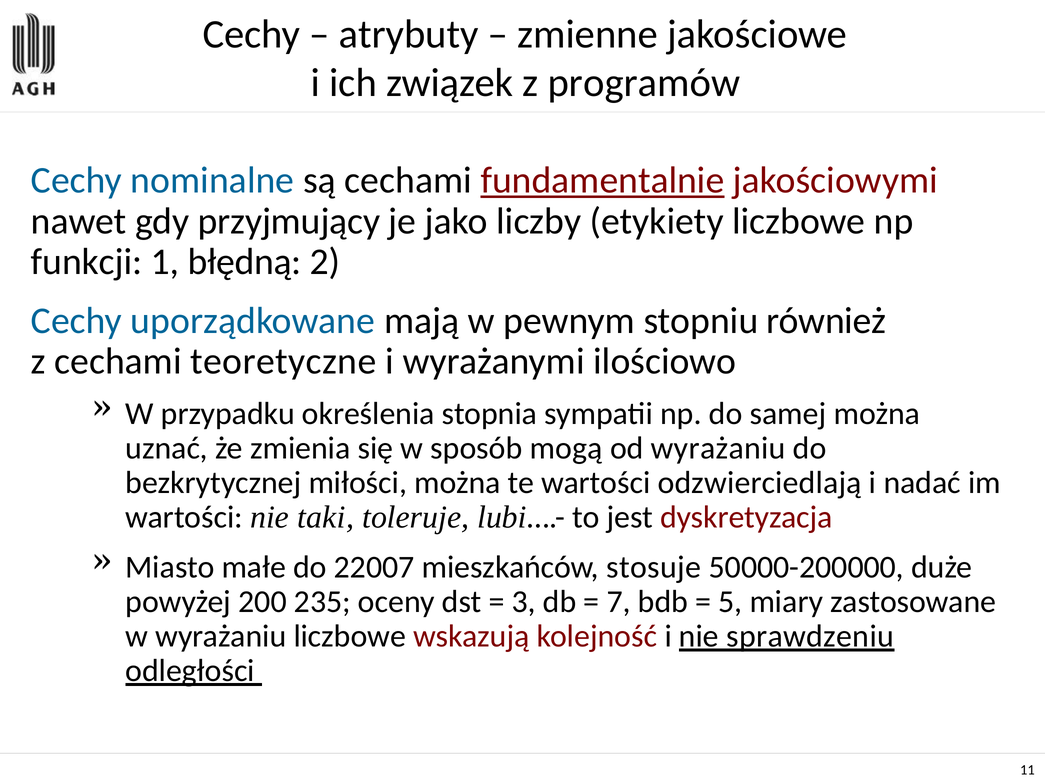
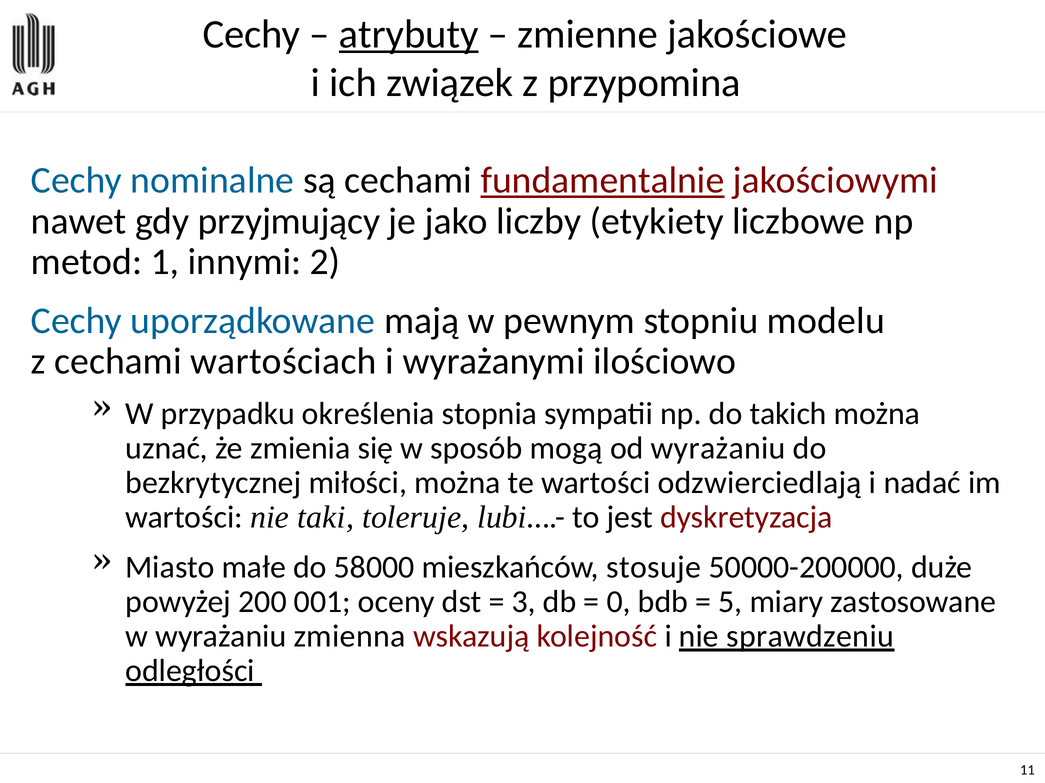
atrybuty underline: none -> present (409, 34)
programów: programów -> przypomina (644, 83)
funkcji: funkcji -> metod (87, 262)
błędną: błędną -> innymi (244, 262)
również: również -> modelu (826, 321)
teoretyczne: teoretyczne -> wartościach (283, 362)
samej: samej -> takich (788, 414)
22007: 22007 -> 58000 (374, 568)
235: 235 -> 001 (322, 602)
7: 7 -> 0 (619, 602)
wyrażaniu liczbowe: liczbowe -> zmienna (350, 637)
